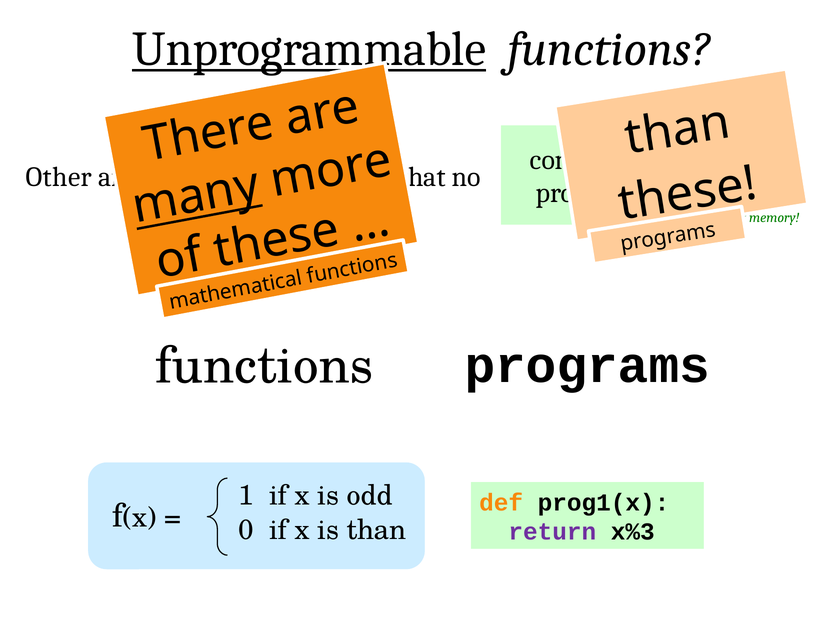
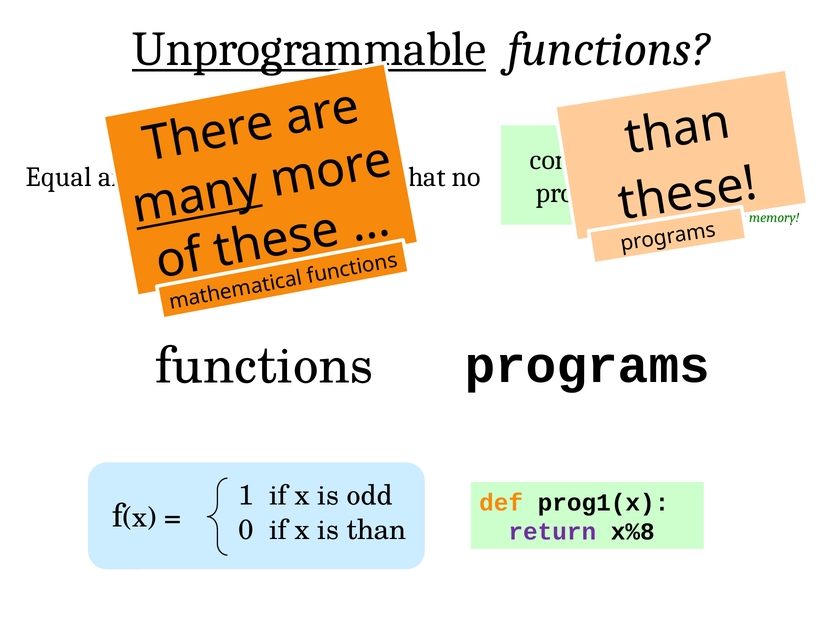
Other: Other -> Equal (59, 177)
x%3: x%3 -> x%8 (633, 532)
